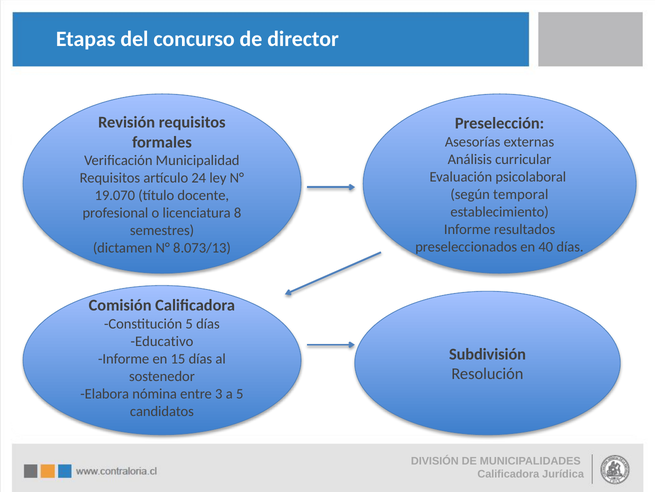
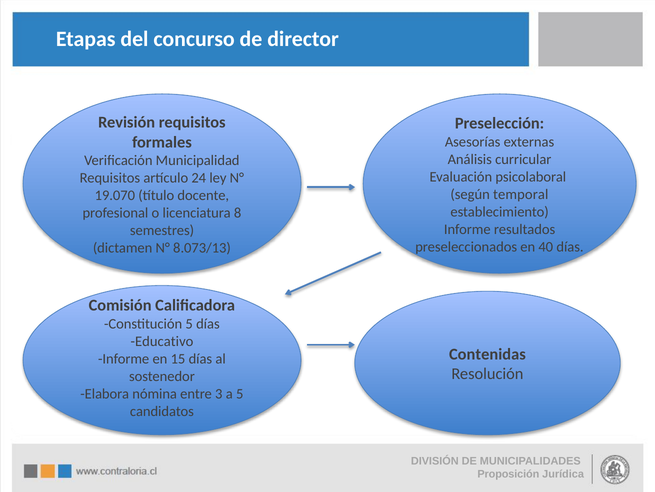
Subdivisión: Subdivisión -> Contenidas (487, 354)
Calificadora: Calificadora -> Proposición (508, 474)
